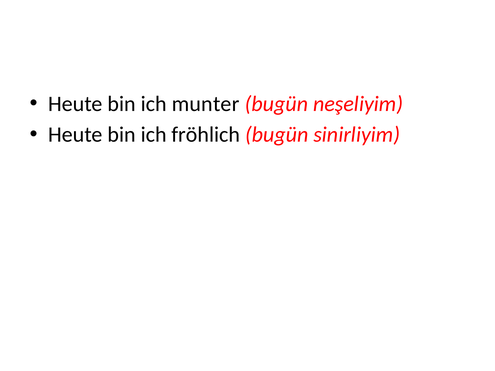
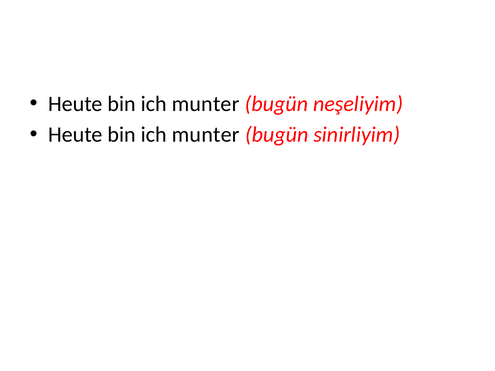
fröhlich: fröhlich -> munter (206, 135)
